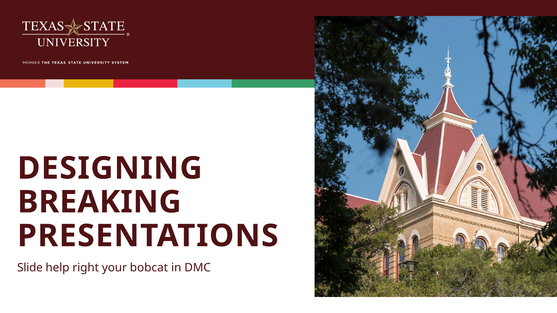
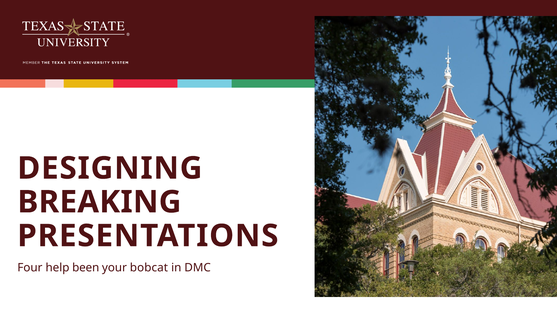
Slide: Slide -> Four (30, 268)
right: right -> been (86, 268)
